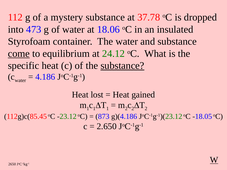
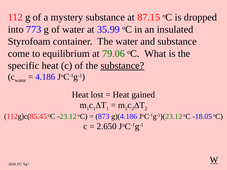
37.78: 37.78 -> 87.15 (149, 17)
473: 473 -> 773 (34, 29)
18.06: 18.06 -> 35.99 (108, 29)
come underline: present -> none (19, 54)
24.12: 24.12 -> 79.06 (113, 54)
